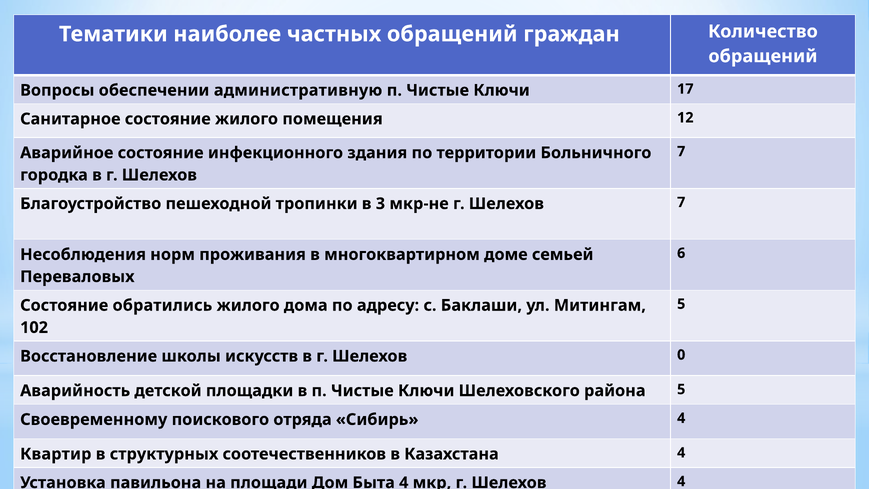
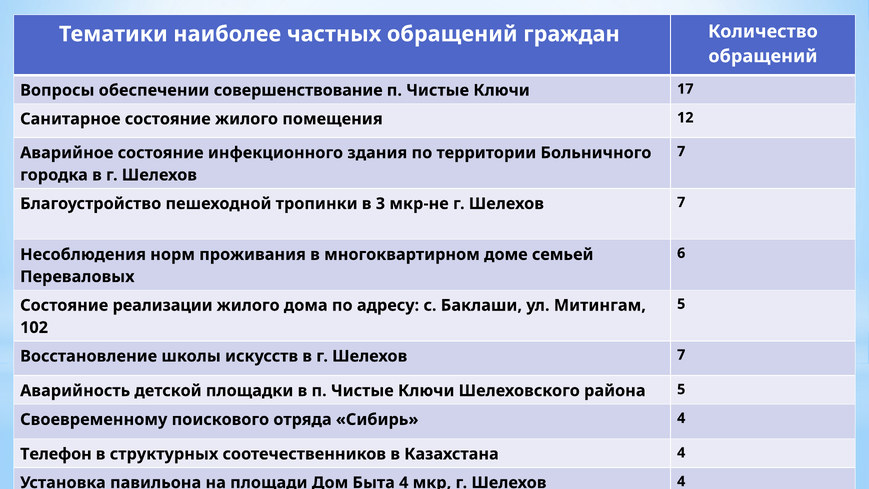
административную: административную -> совершенствование (298, 90)
обратились: обратились -> реализации (163, 305)
0: 0 -> 7 (681, 355)
Квартир: Квартир -> Телефон (56, 454)
